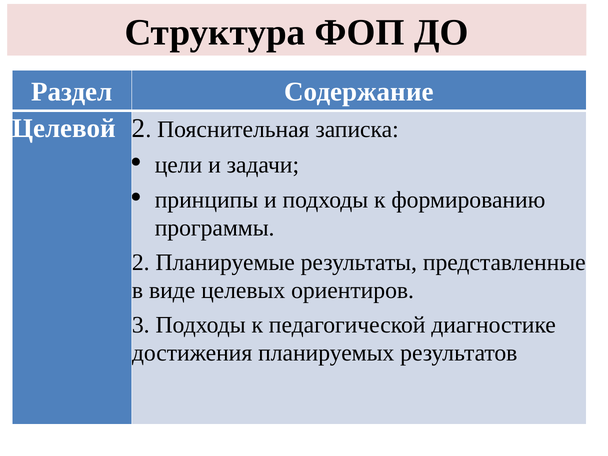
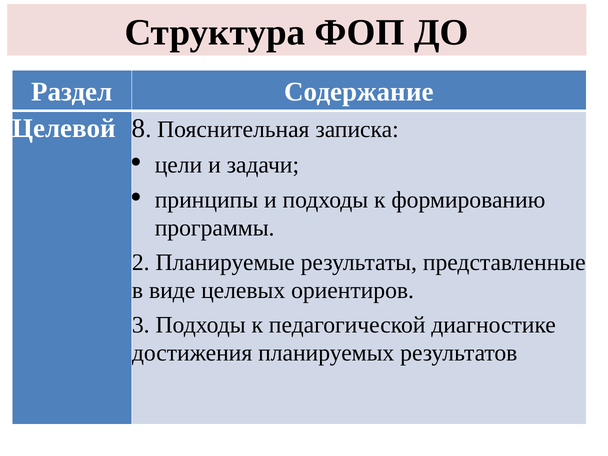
Целевой 2: 2 -> 8 (139, 128)
